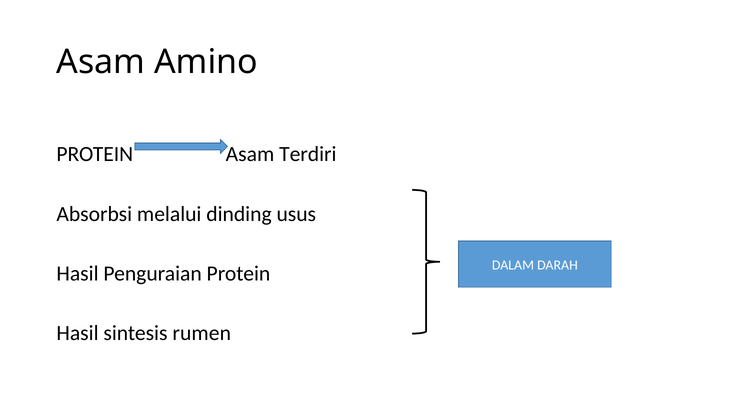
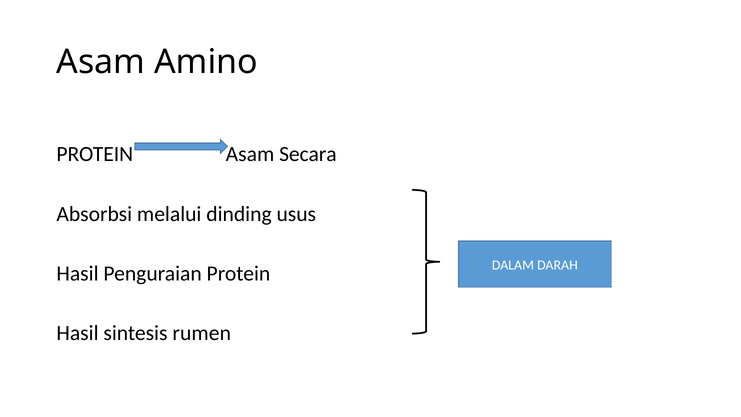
Terdiri: Terdiri -> Secara (308, 154)
